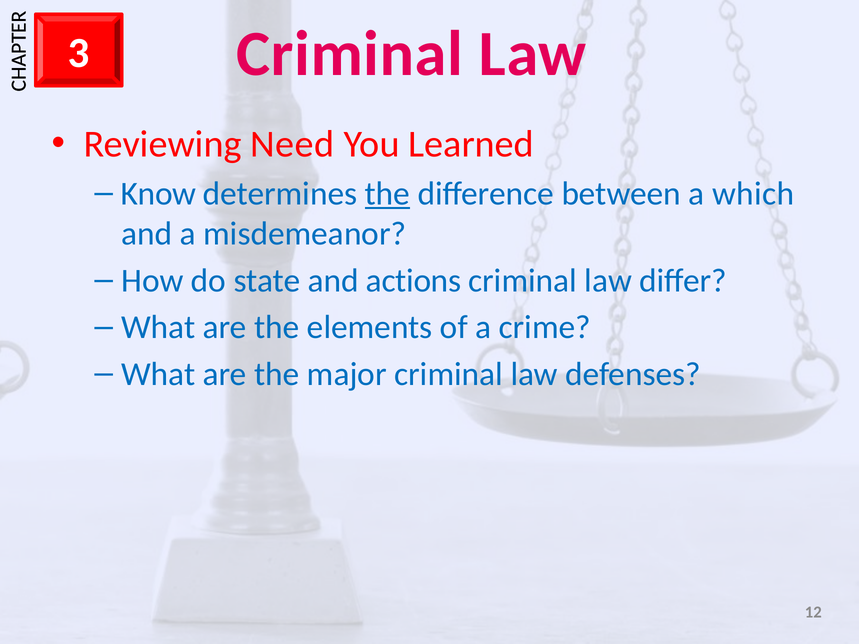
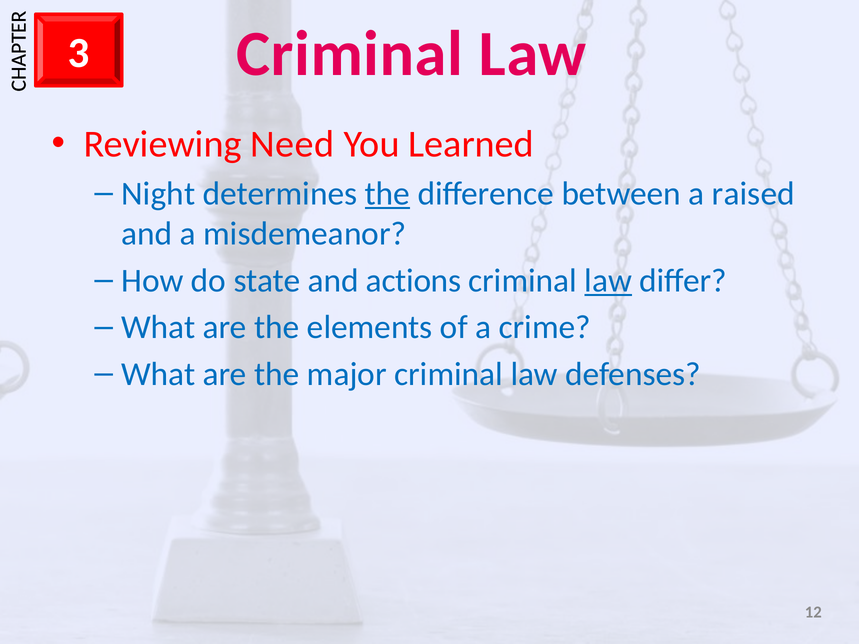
Know: Know -> Night (158, 194)
which: which -> raised (753, 194)
law underline: none -> present (608, 281)
